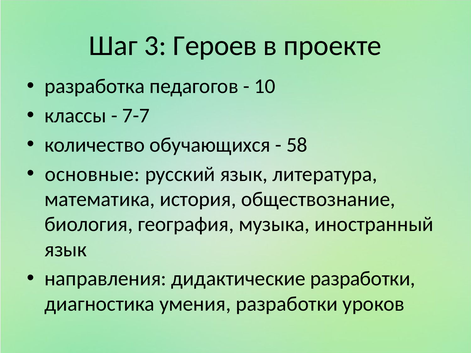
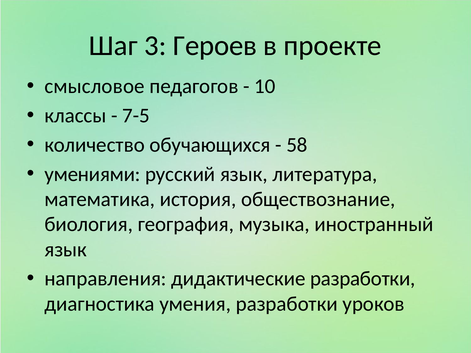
разработка: разработка -> смысловое (95, 86)
7-7: 7-7 -> 7-5 (136, 116)
основные: основные -> умениями (92, 174)
